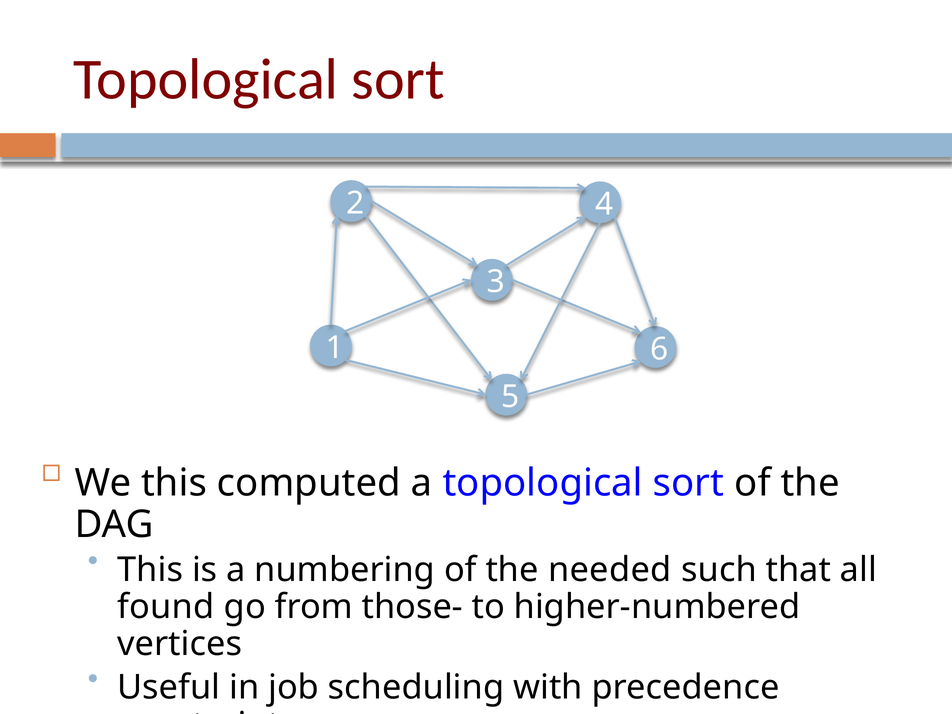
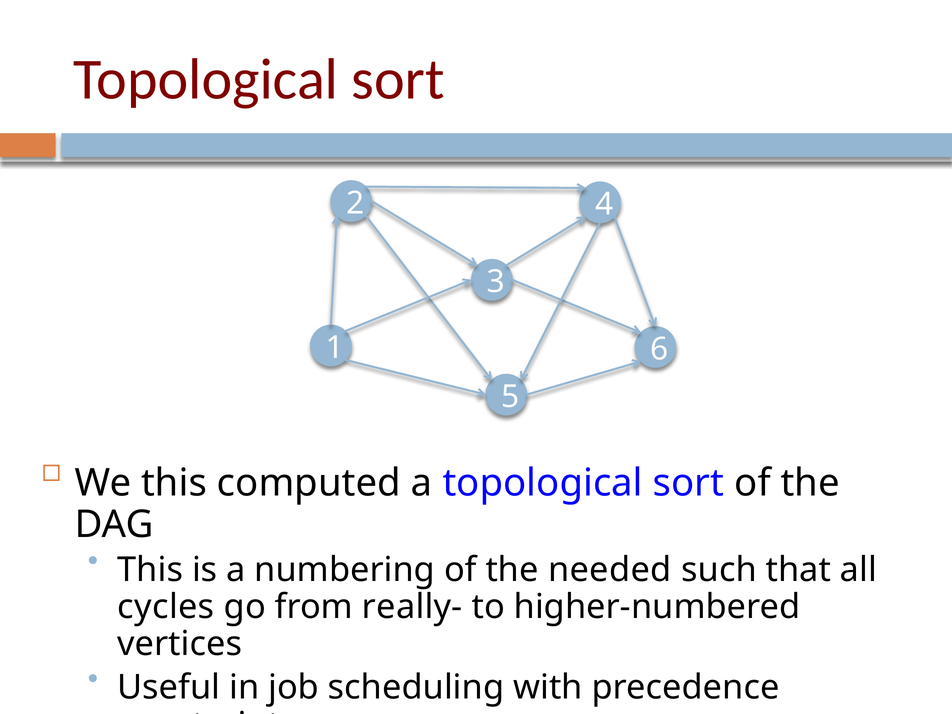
found: found -> cycles (166, 607)
those-: those- -> really- (412, 607)
